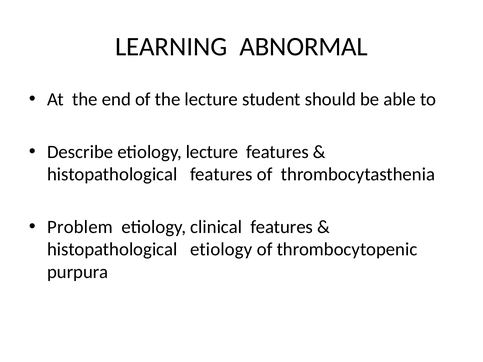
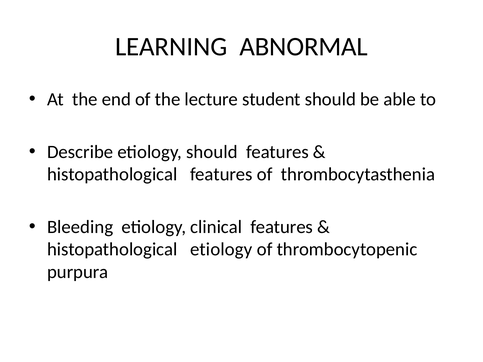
etiology lecture: lecture -> should (212, 152)
Problem: Problem -> Bleeding (80, 227)
